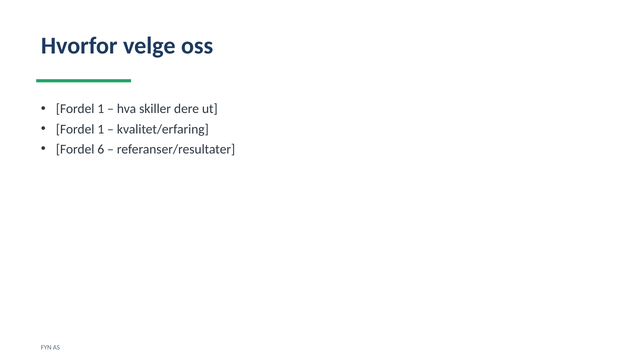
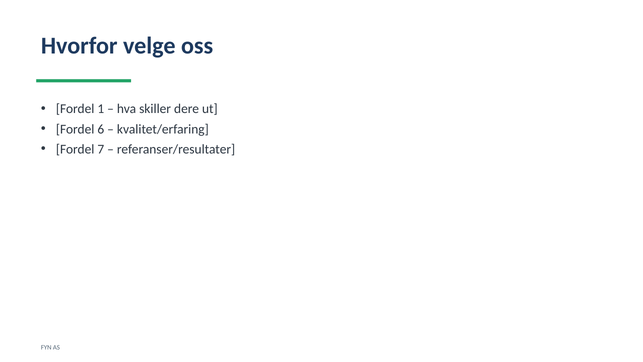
1: 1 -> 6 (101, 129)
6: 6 -> 7 (101, 149)
